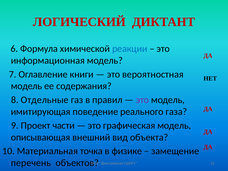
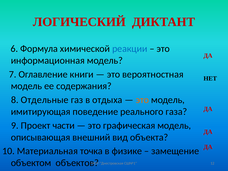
правил: правил -> отдыха (107, 100)
это colour: purple -> orange (142, 100)
перечень: перечень -> объектом (31, 163)
